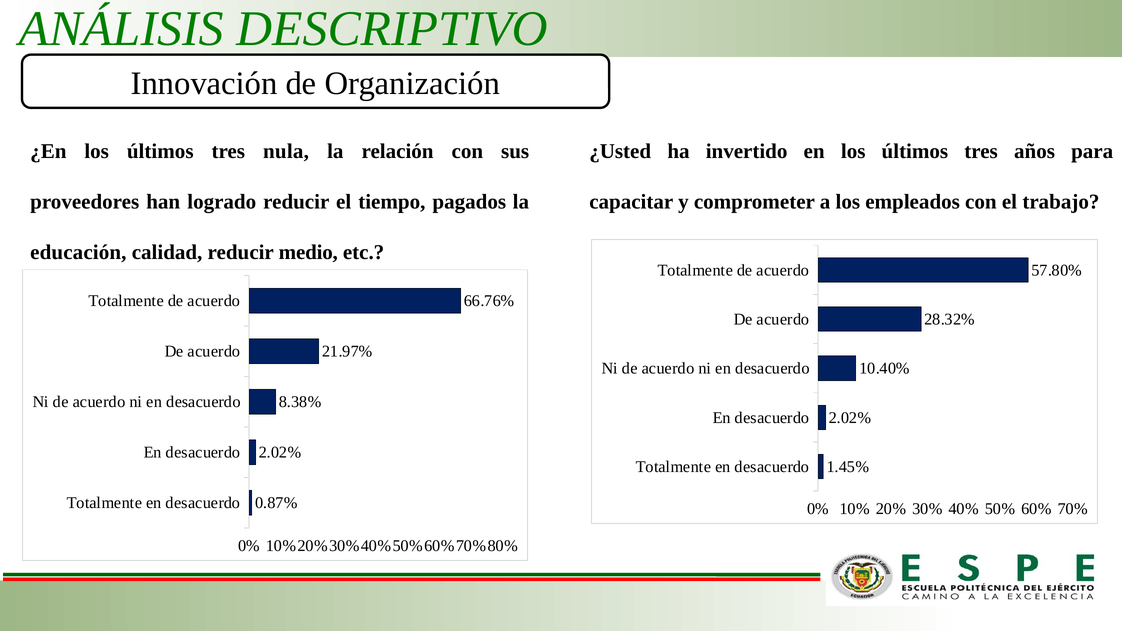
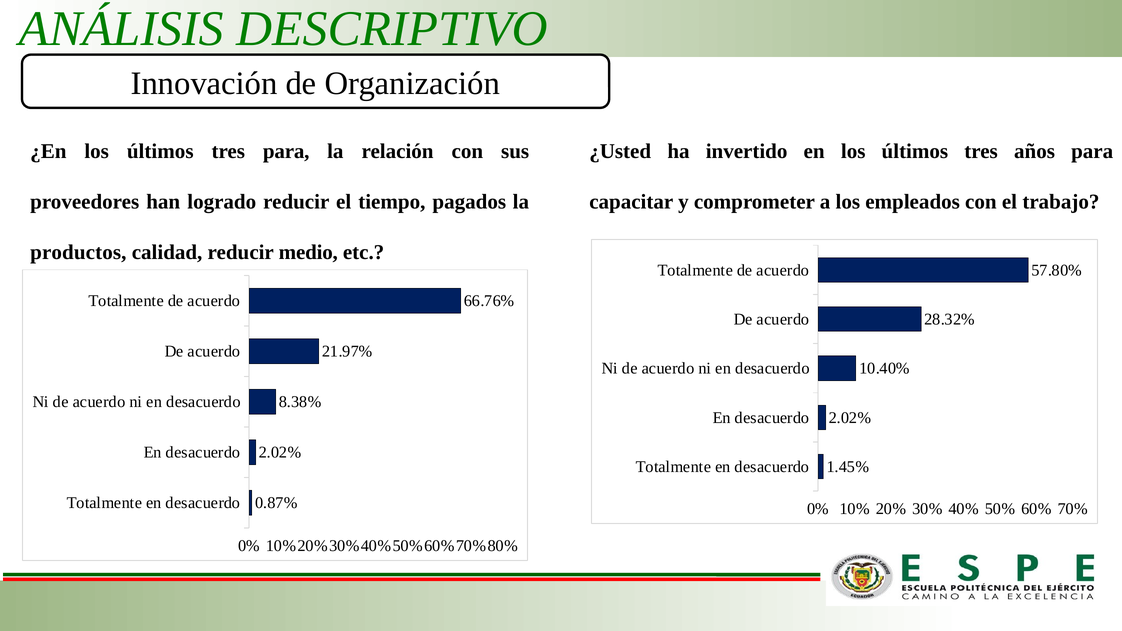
tres nula: nula -> para (286, 151)
educación: educación -> productos (78, 252)
